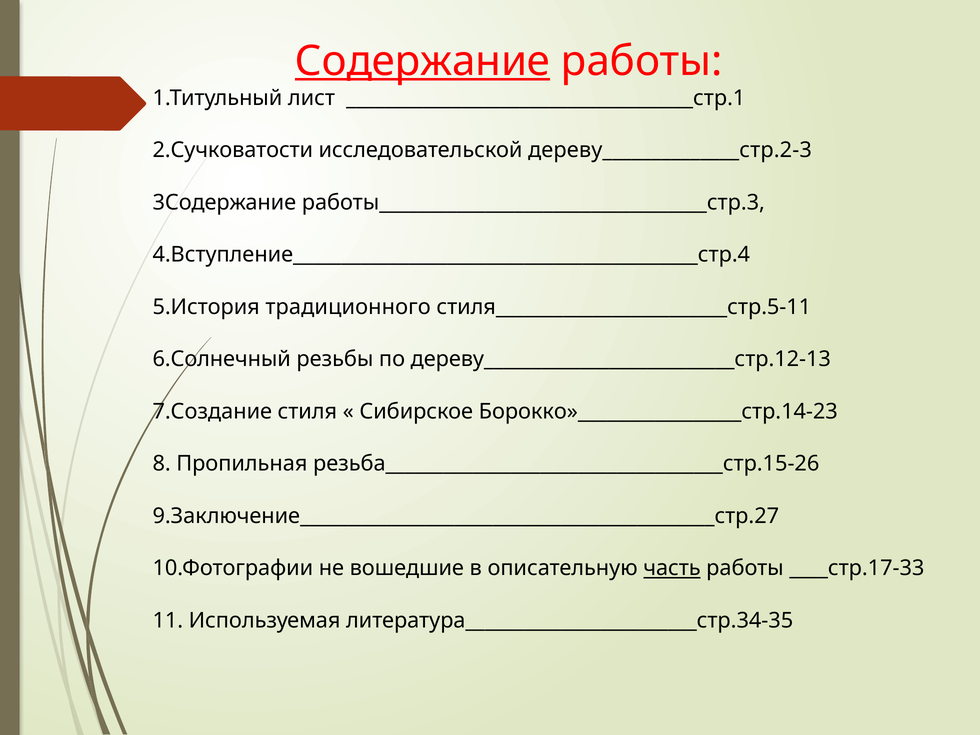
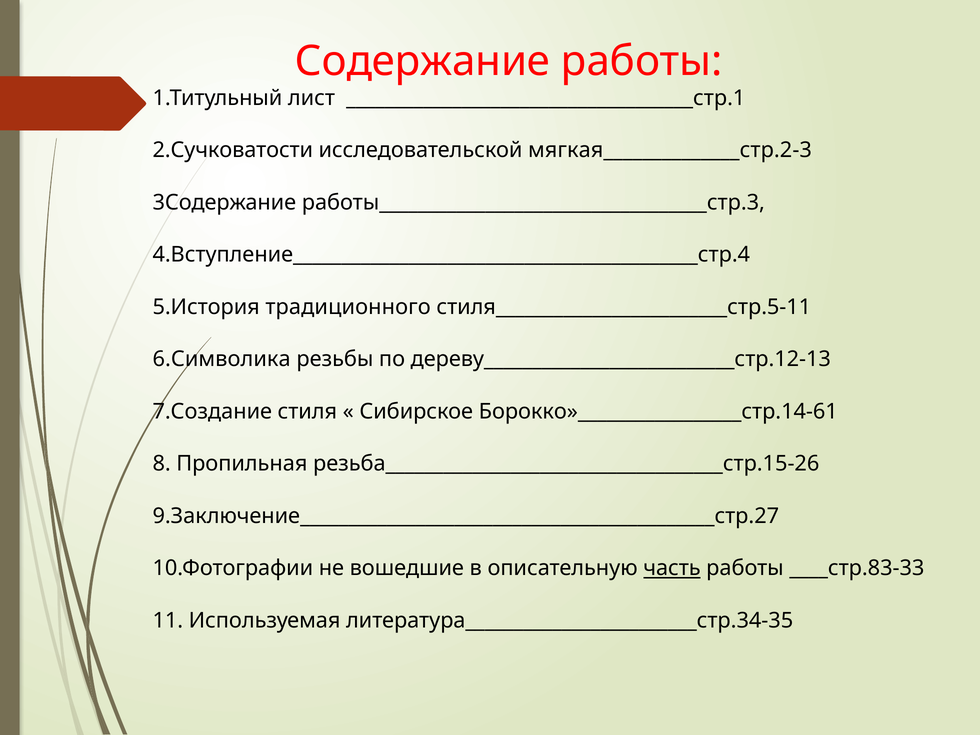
Содержание underline: present -> none (423, 61)
дереву______________стр.2-3: дереву______________стр.2-3 -> мягкая______________стр.2-3 (670, 150)
6.Солнечный: 6.Солнечный -> 6.Символика (222, 359)
Борокко»_________________стр.14-23: Борокко»_________________стр.14-23 -> Борокко»_________________стр.14-61 (658, 412)
____стр.17-33: ____стр.17-33 -> ____стр.83-33 (857, 568)
